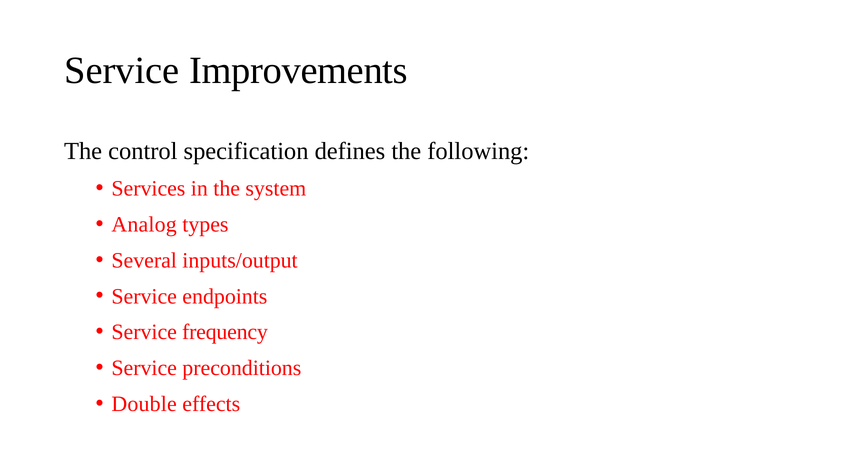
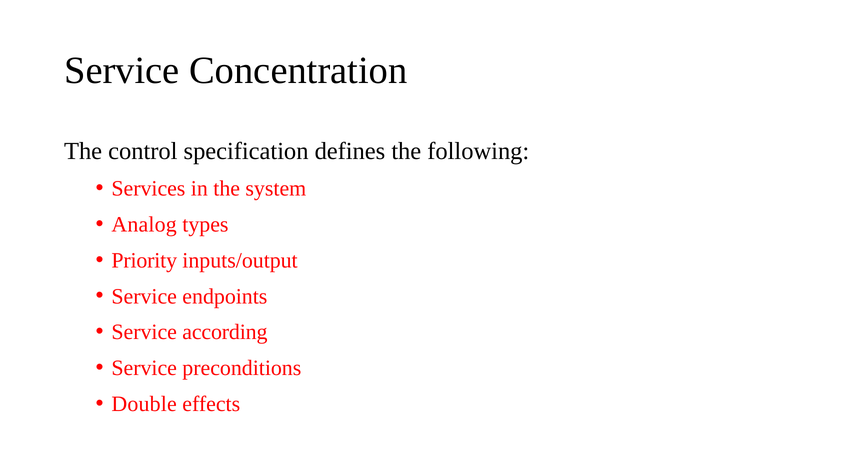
Improvements: Improvements -> Concentration (298, 71)
Several: Several -> Priority (144, 260)
frequency: frequency -> according (225, 332)
